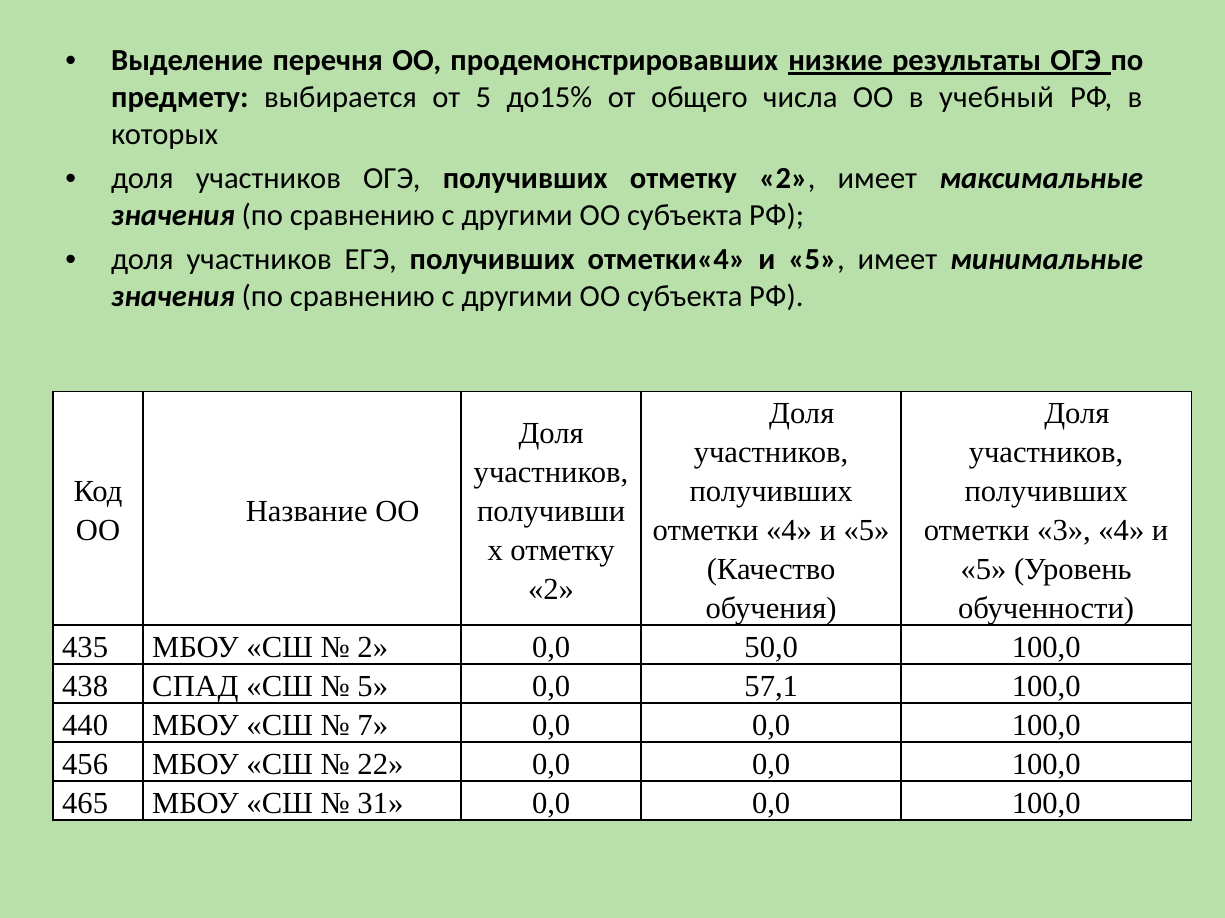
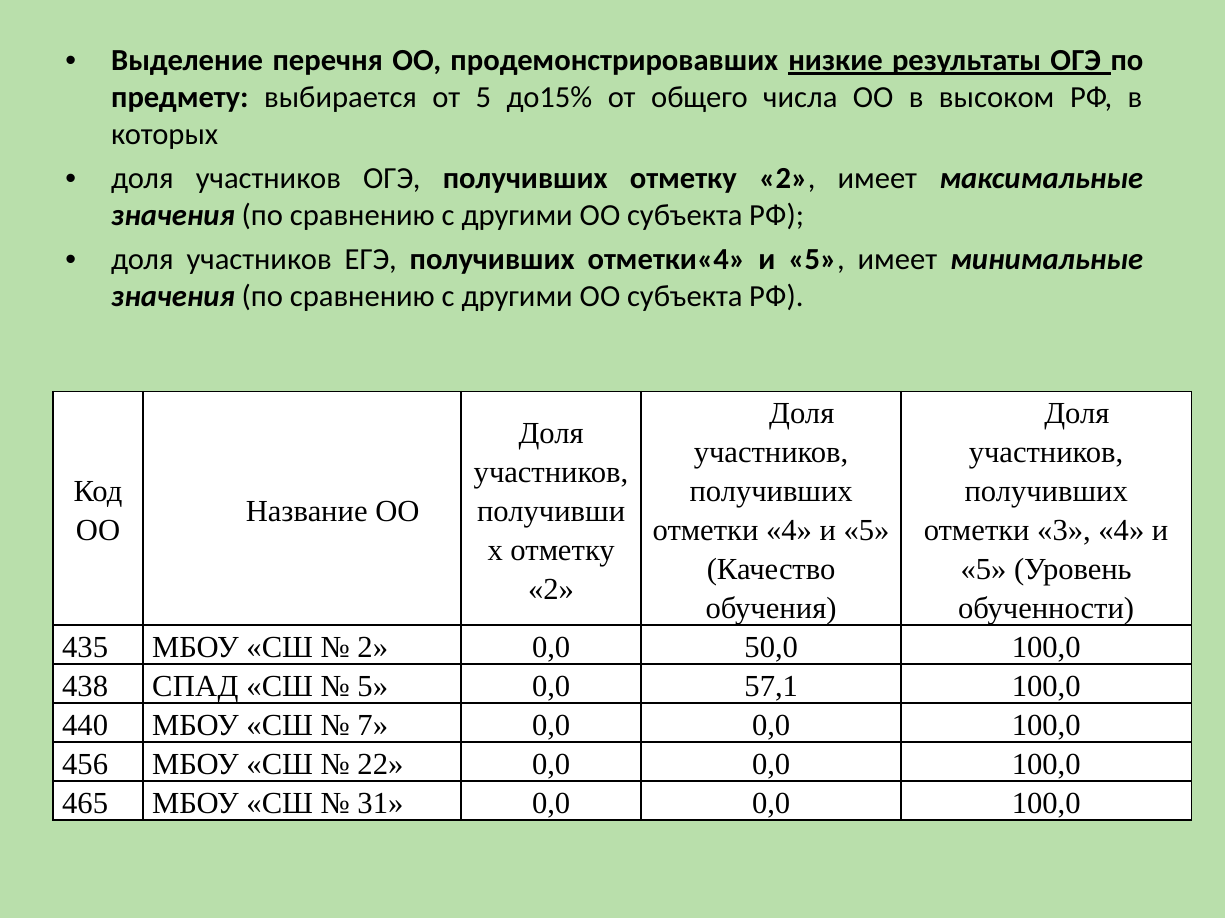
учебный: учебный -> высоком (997, 97)
